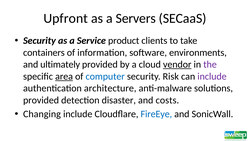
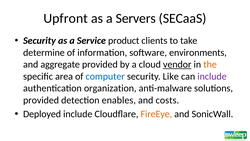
containers: containers -> determine (44, 52)
ultimately: ultimately -> aggregate (60, 64)
the colour: purple -> orange (210, 64)
area underline: present -> none (64, 76)
Risk: Risk -> Like (171, 76)
architecture: architecture -> organization (110, 88)
disaster: disaster -> enables (119, 100)
Changing: Changing -> Deployed (42, 114)
FireEye colour: blue -> orange (156, 114)
